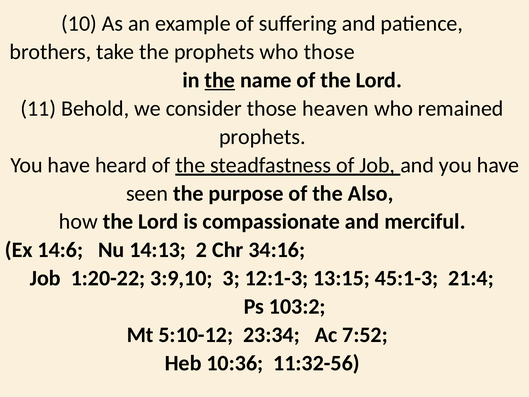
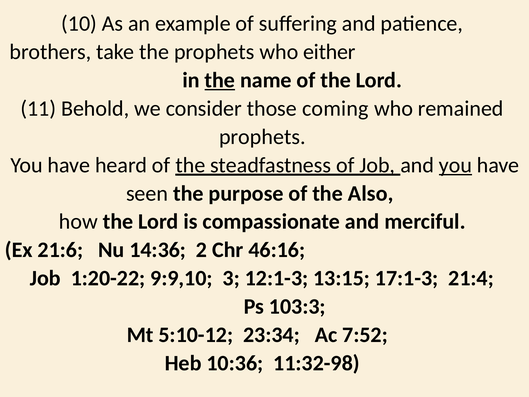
who those: those -> either (329, 52)
heaven: heaven -> coming (335, 108)
you underline: none -> present (455, 165)
14:6: 14:6 -> 21:6 (60, 250)
14:13: 14:13 -> 14:36 (158, 250)
34:16: 34:16 -> 46:16 (277, 250)
3:9,10: 3:9,10 -> 9:9,10 (181, 278)
45:1-3: 45:1-3 -> 17:1-3 (407, 278)
103:2: 103:2 -> 103:3 (297, 306)
11:32-56: 11:32-56 -> 11:32-98 (316, 363)
